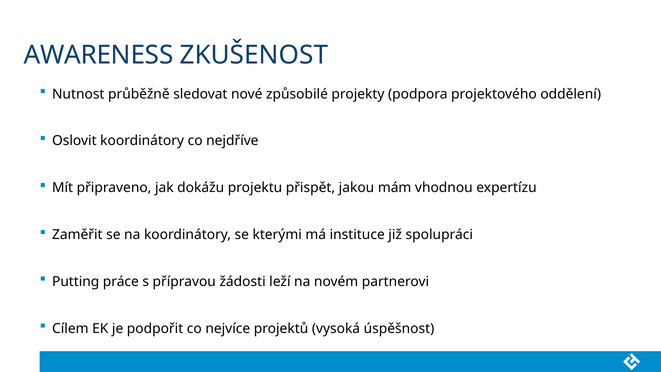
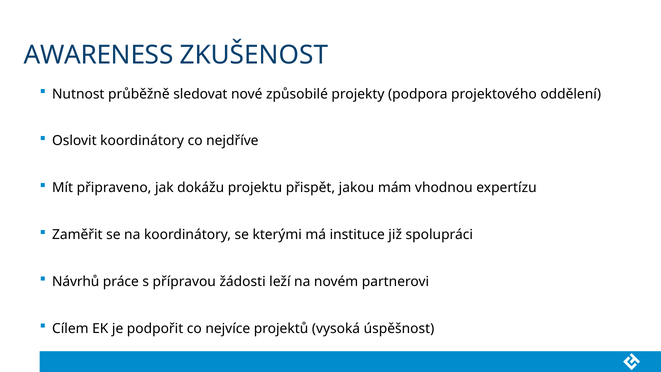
Putting: Putting -> Návrhů (76, 281)
